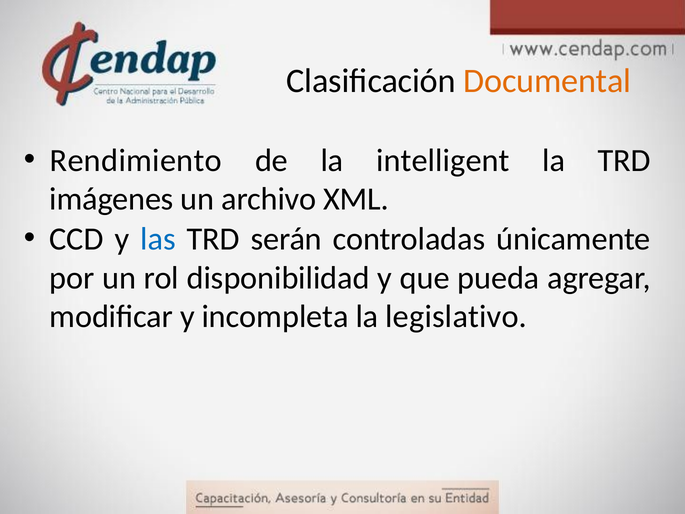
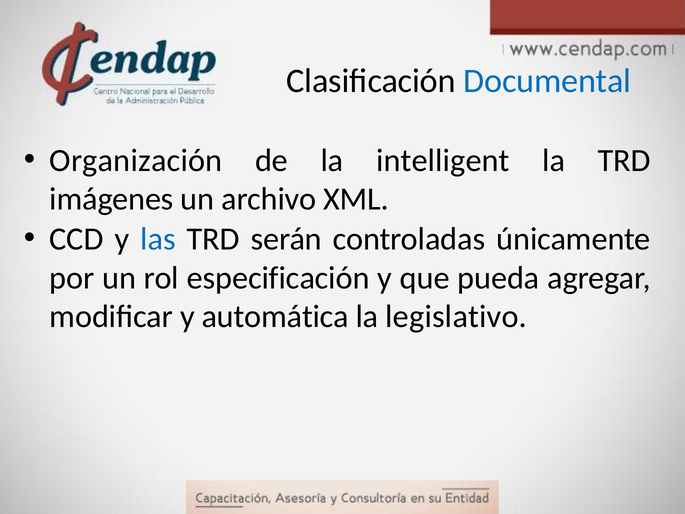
Documental colour: orange -> blue (547, 81)
Rendimiento: Rendimiento -> Organización (136, 160)
disponibilidad: disponibilidad -> especificación (278, 278)
incompleta: incompleta -> automática (275, 317)
